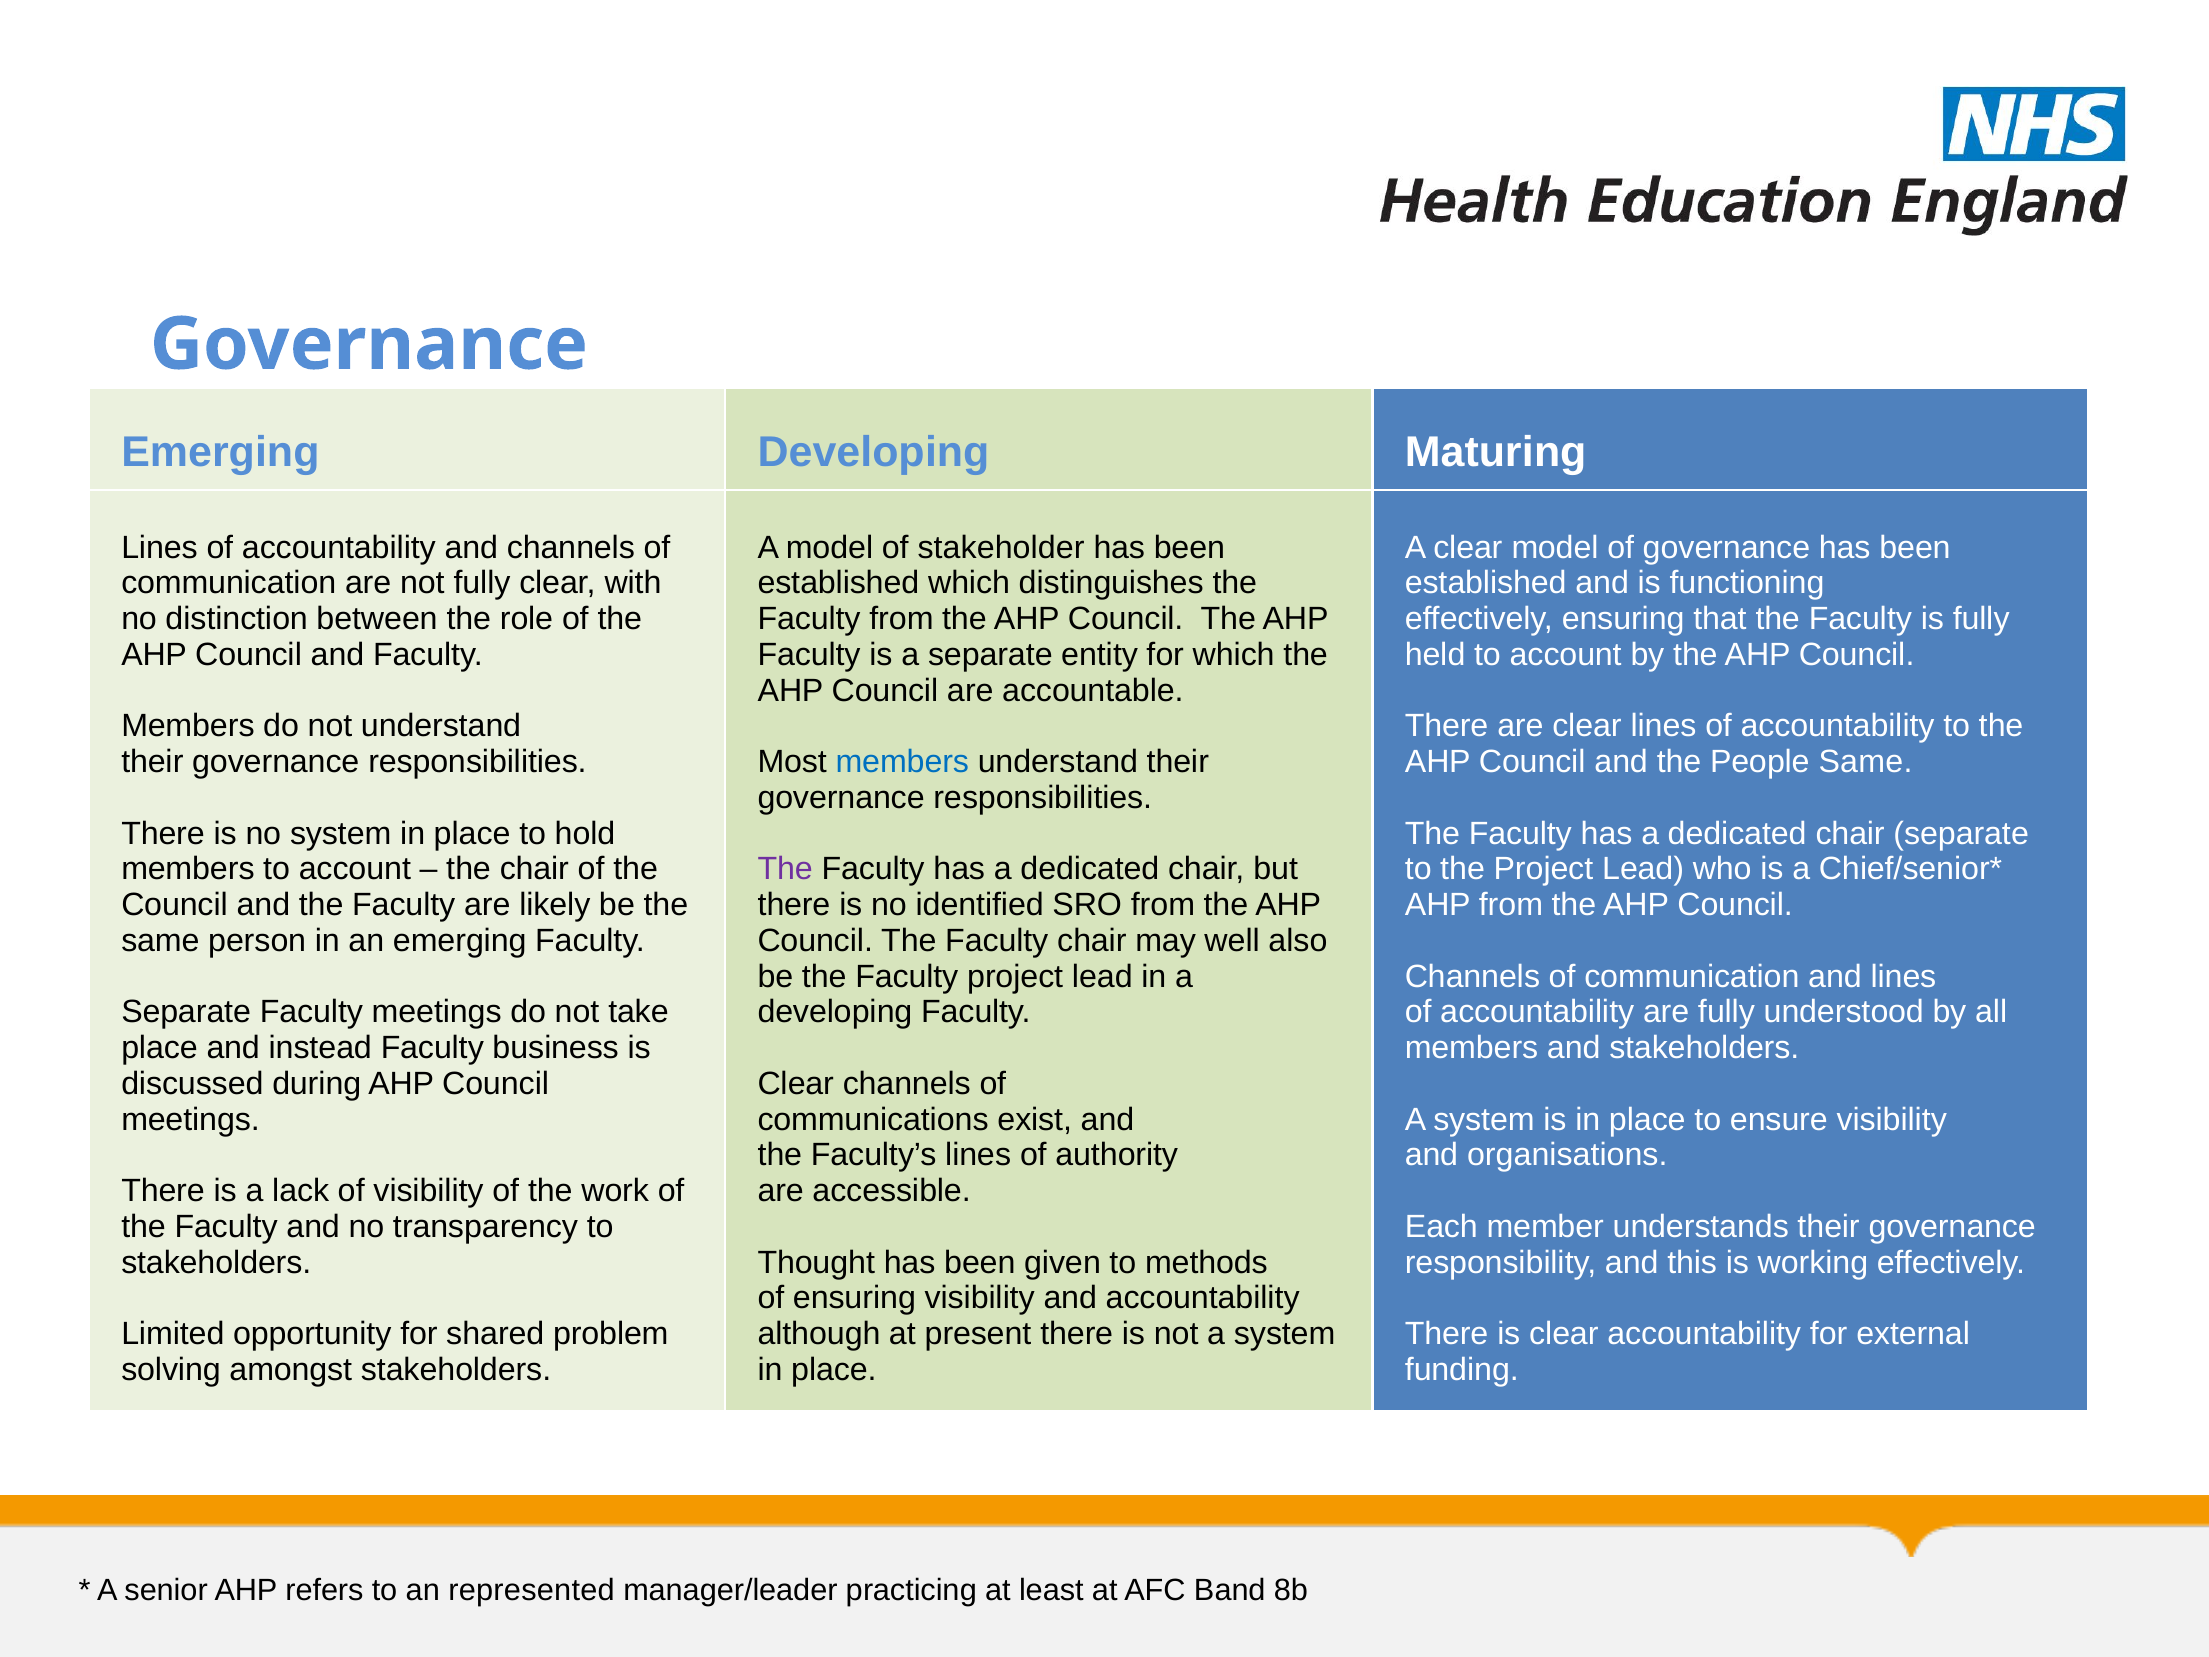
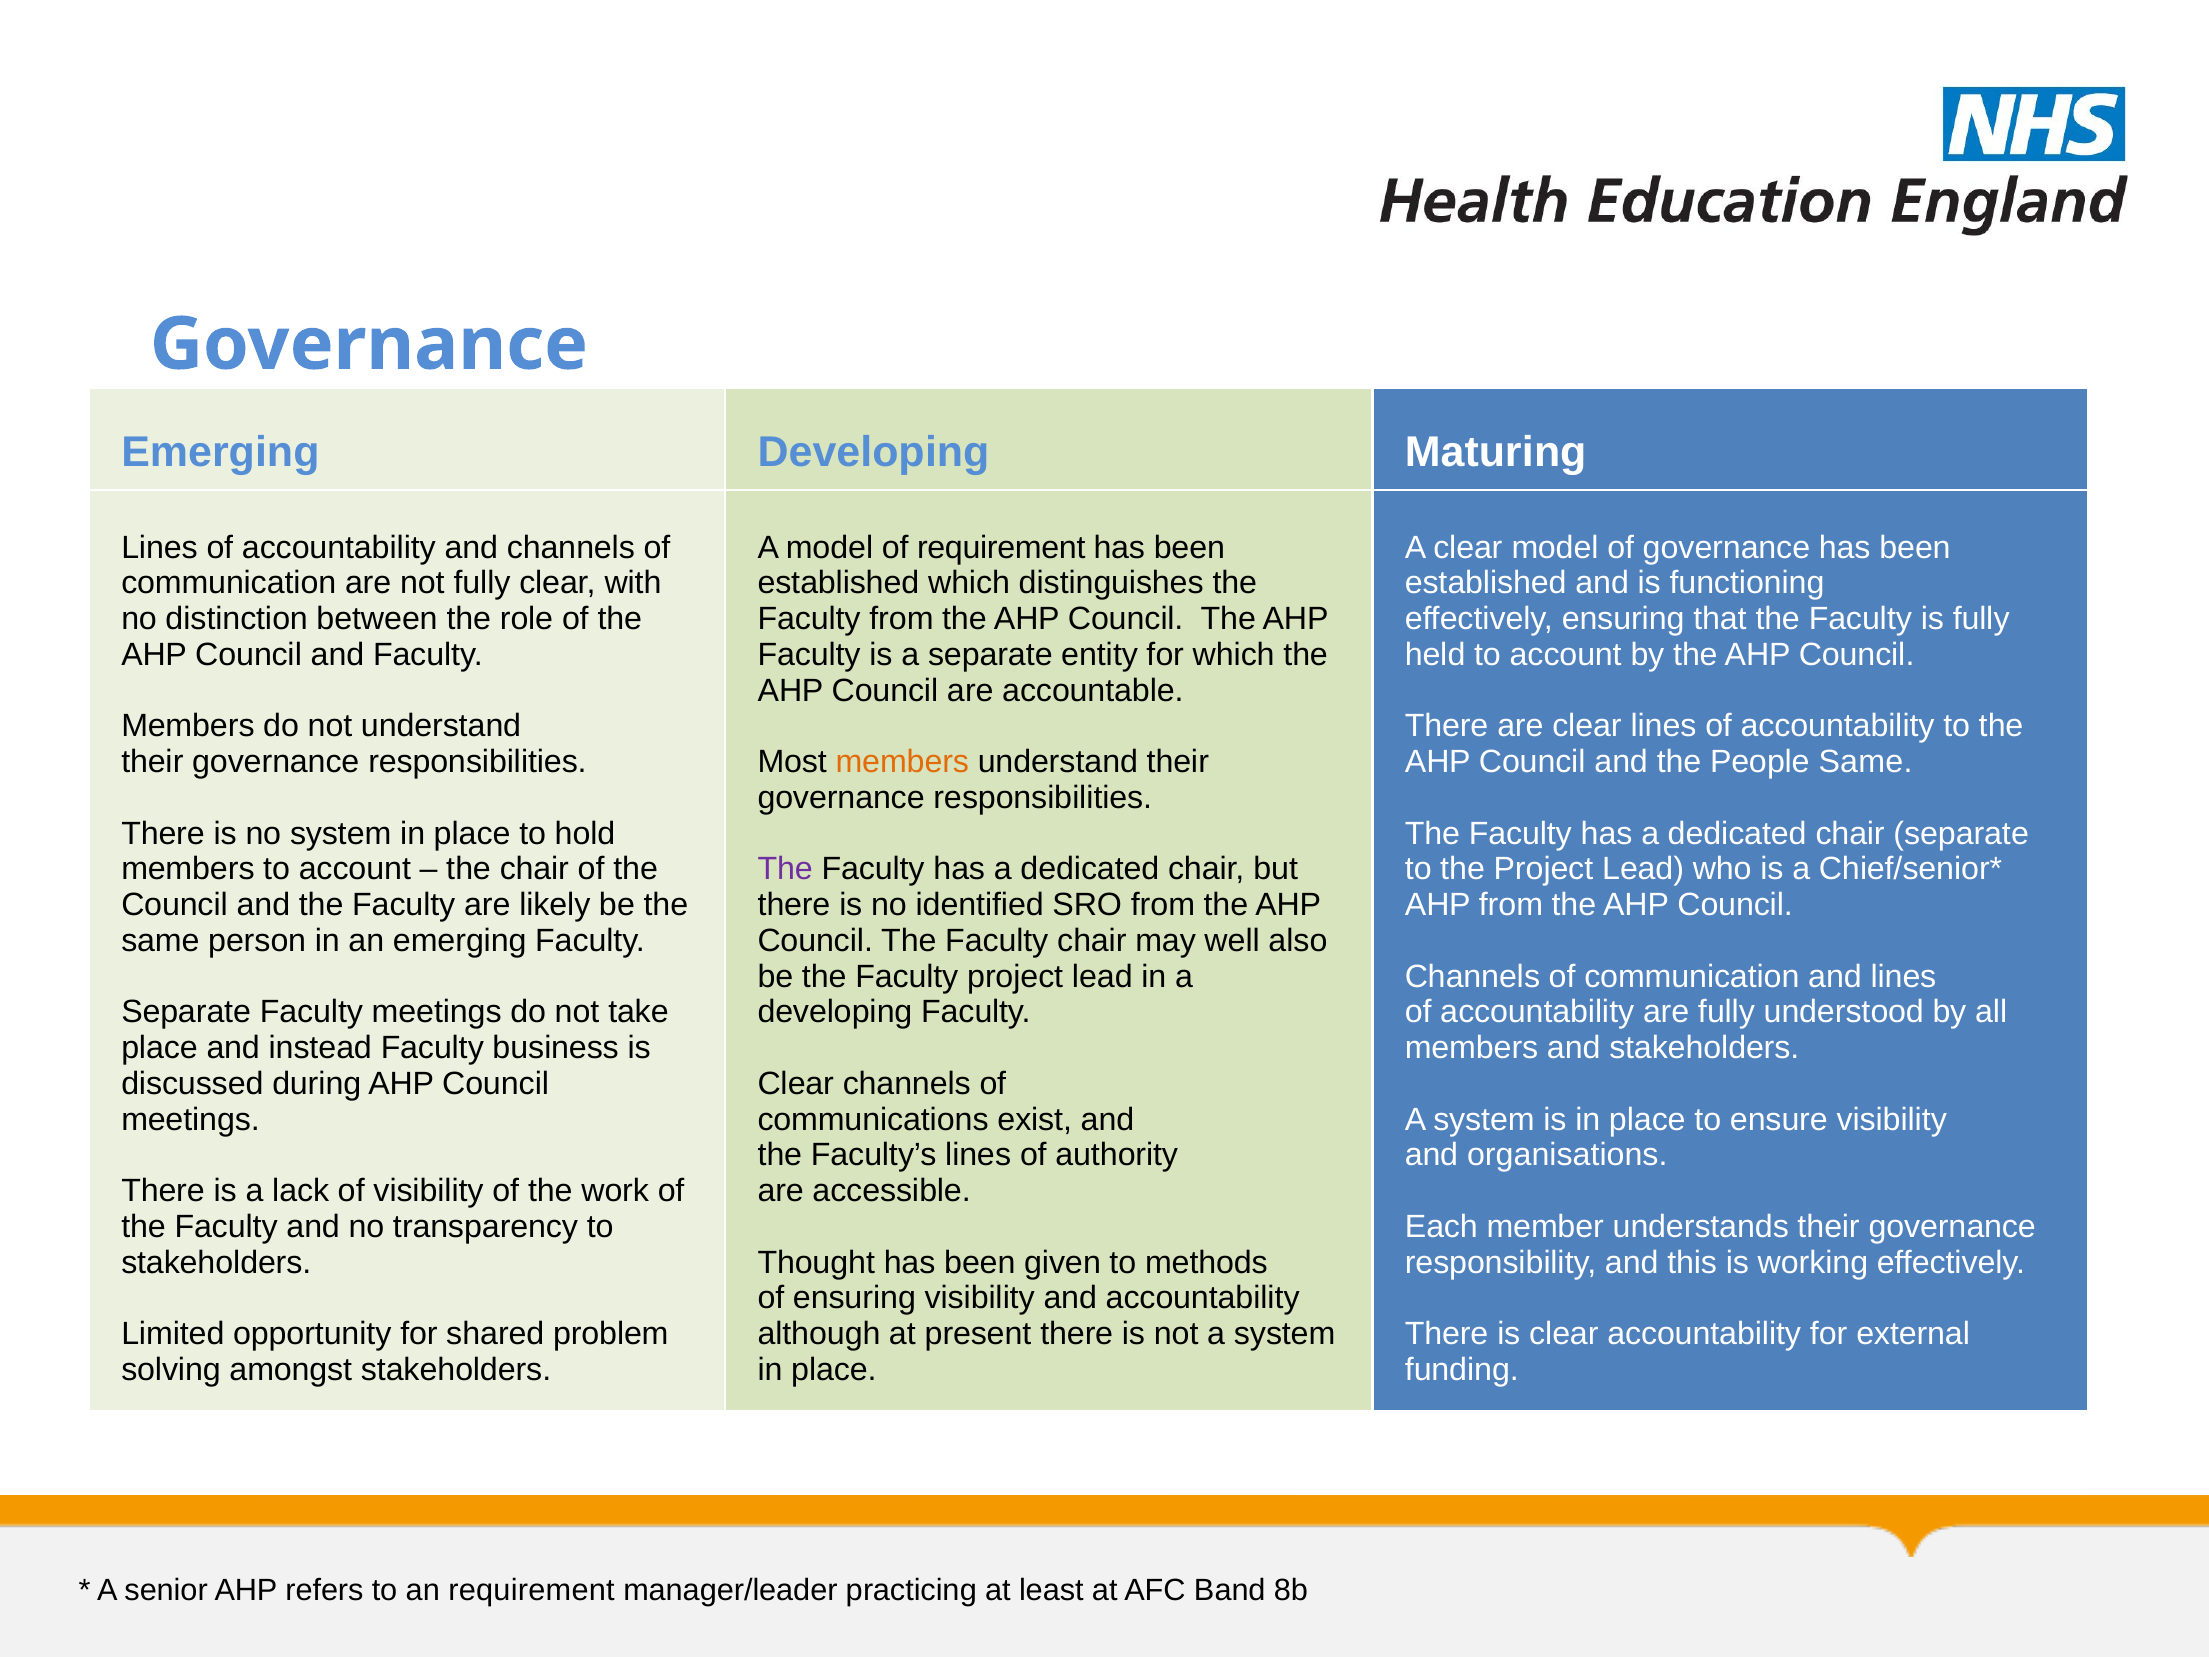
of stakeholder: stakeholder -> requirement (1001, 548)
members colour: blue -> orange (902, 762)
an represented: represented -> requirement (531, 1590)
